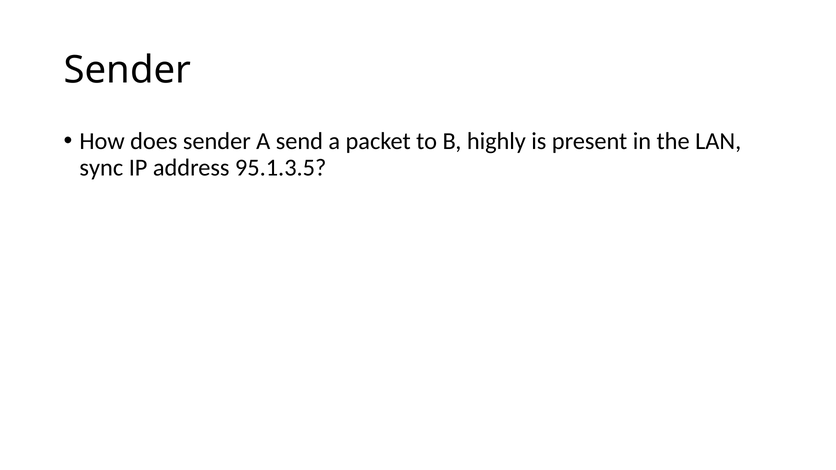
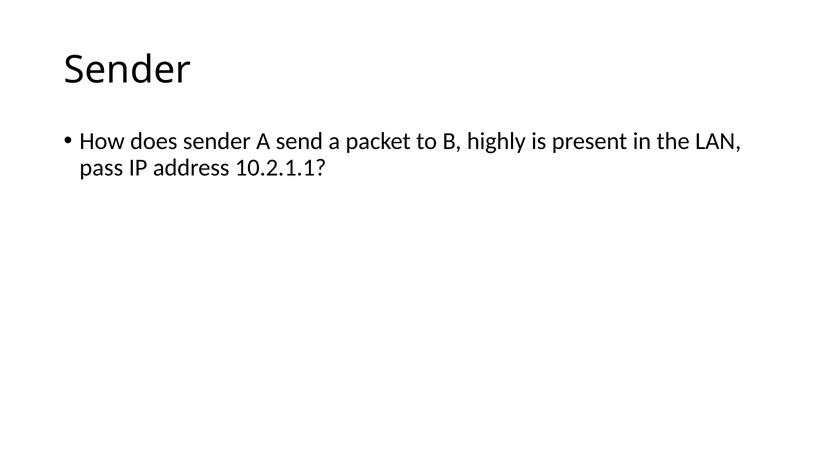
sync: sync -> pass (101, 168)
95.1.3.5: 95.1.3.5 -> 10.2.1.1 (281, 168)
